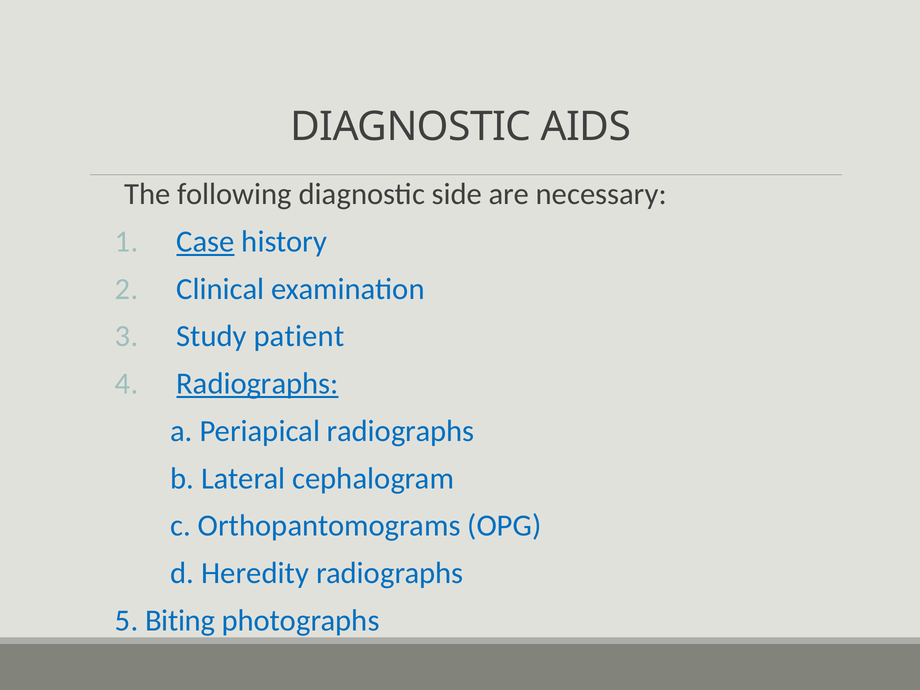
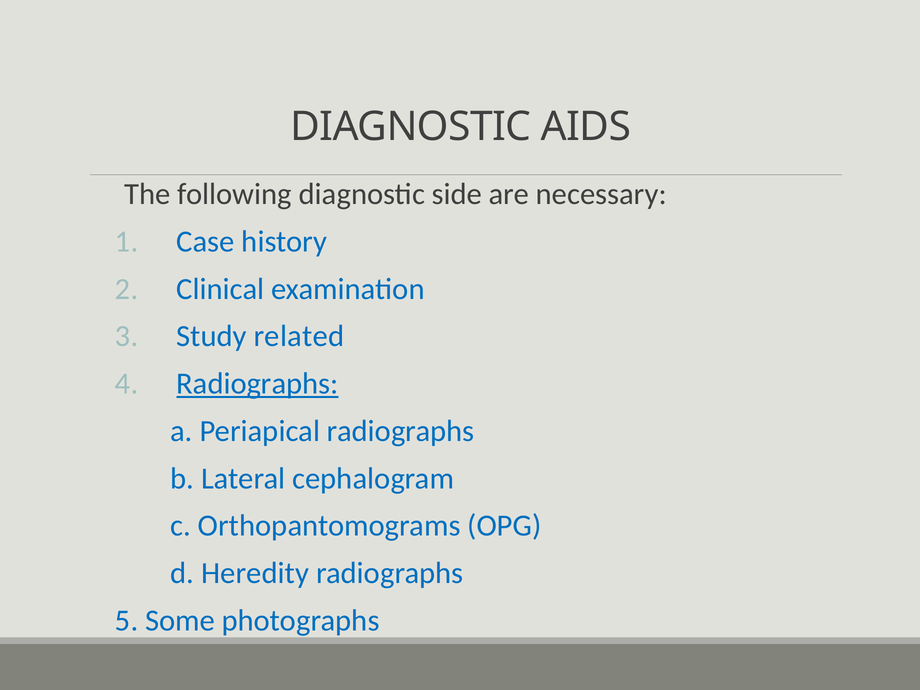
Case underline: present -> none (205, 242)
patient: patient -> related (299, 336)
Biting: Biting -> Some (180, 620)
